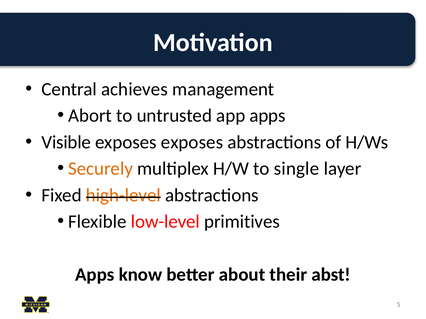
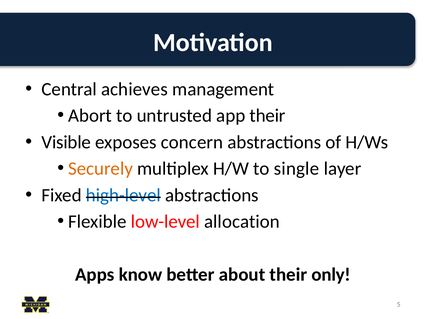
app apps: apps -> their (268, 116)
exposes exposes: exposes -> concern (192, 142)
high-level colour: orange -> blue (123, 195)
primitives: primitives -> allocation (242, 222)
abst: abst -> only (331, 275)
